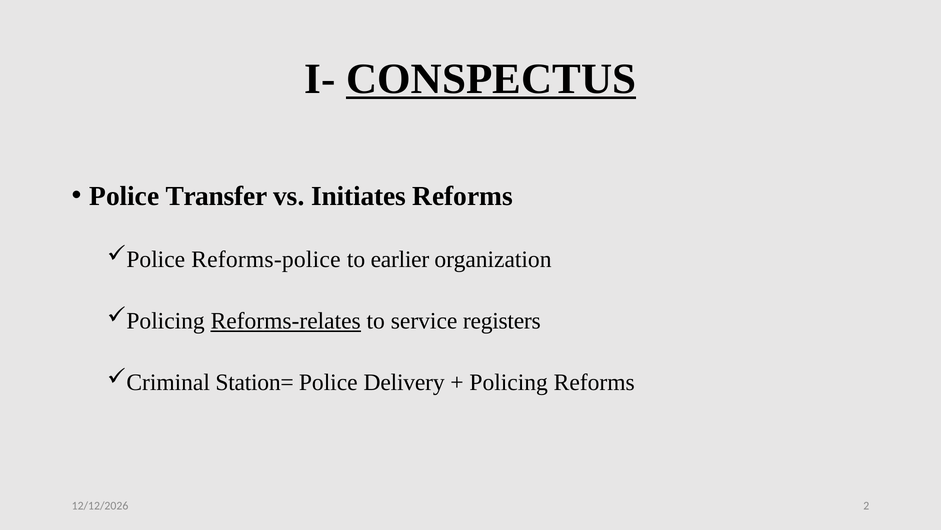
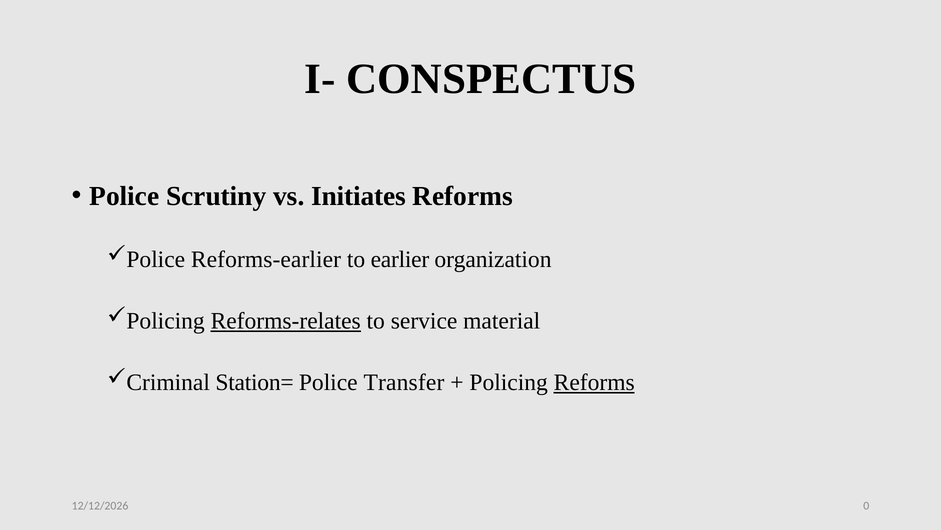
CONSPECTUS underline: present -> none (491, 79)
Transfer: Transfer -> Scrutiny (216, 196)
Reforms-police: Reforms-police -> Reforms-earlier (266, 259)
registers: registers -> material (502, 321)
Delivery: Delivery -> Transfer (404, 382)
Reforms underline: none -> present (594, 382)
2: 2 -> 0 (866, 505)
